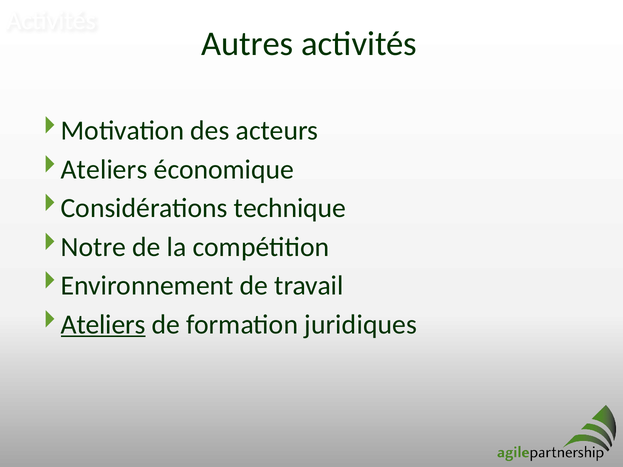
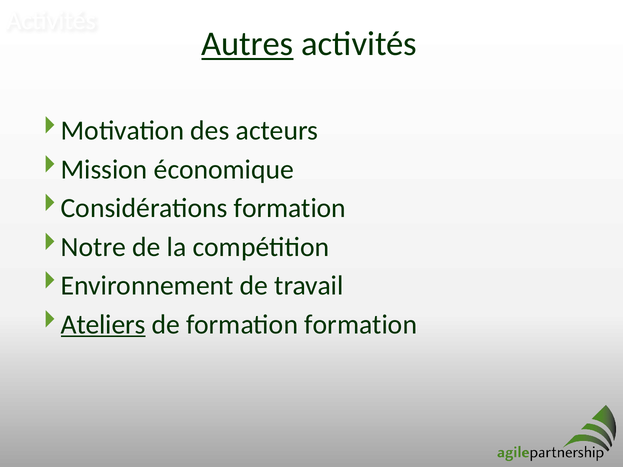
Autres underline: none -> present (247, 44)
Ateliers: Ateliers -> Mission (104, 169)
Considérations technique: technique -> formation (290, 208)
formation juridiques: juridiques -> formation (361, 325)
